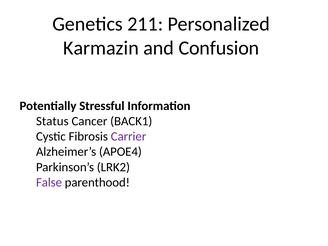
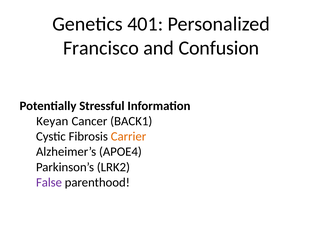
211: 211 -> 401 (145, 24)
Karmazin: Karmazin -> Francisco (101, 48)
Status: Status -> Keyan (52, 121)
Carrier colour: purple -> orange (129, 136)
